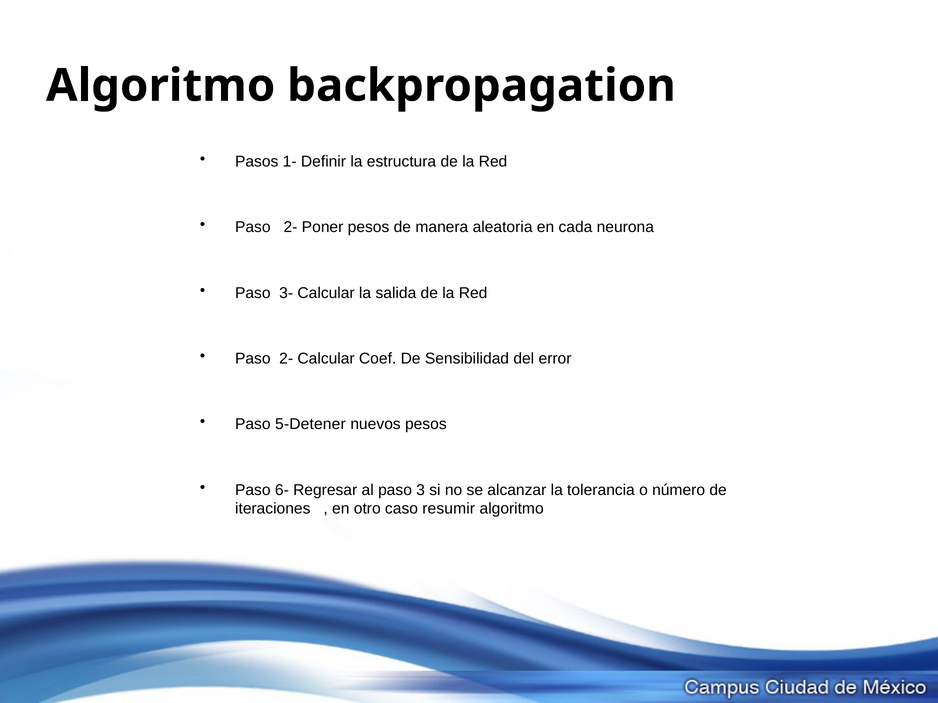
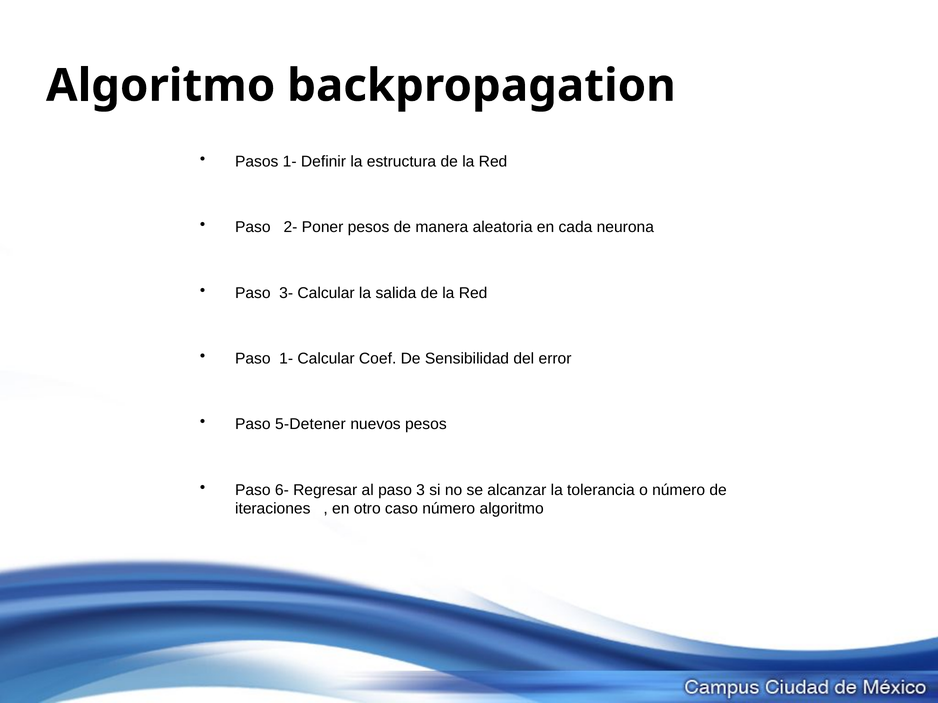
2-: 2- -> 1- (286, 359)
caso resumir: resumir -> número (449, 509)
